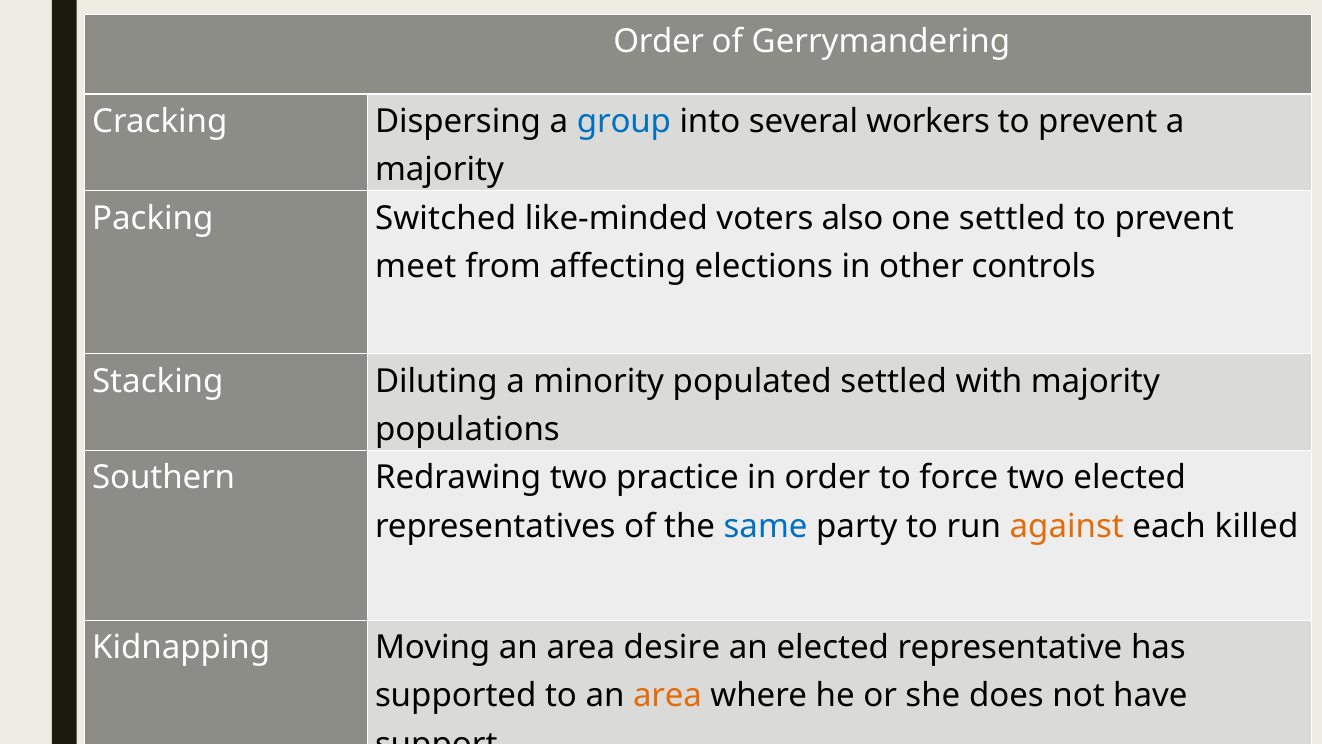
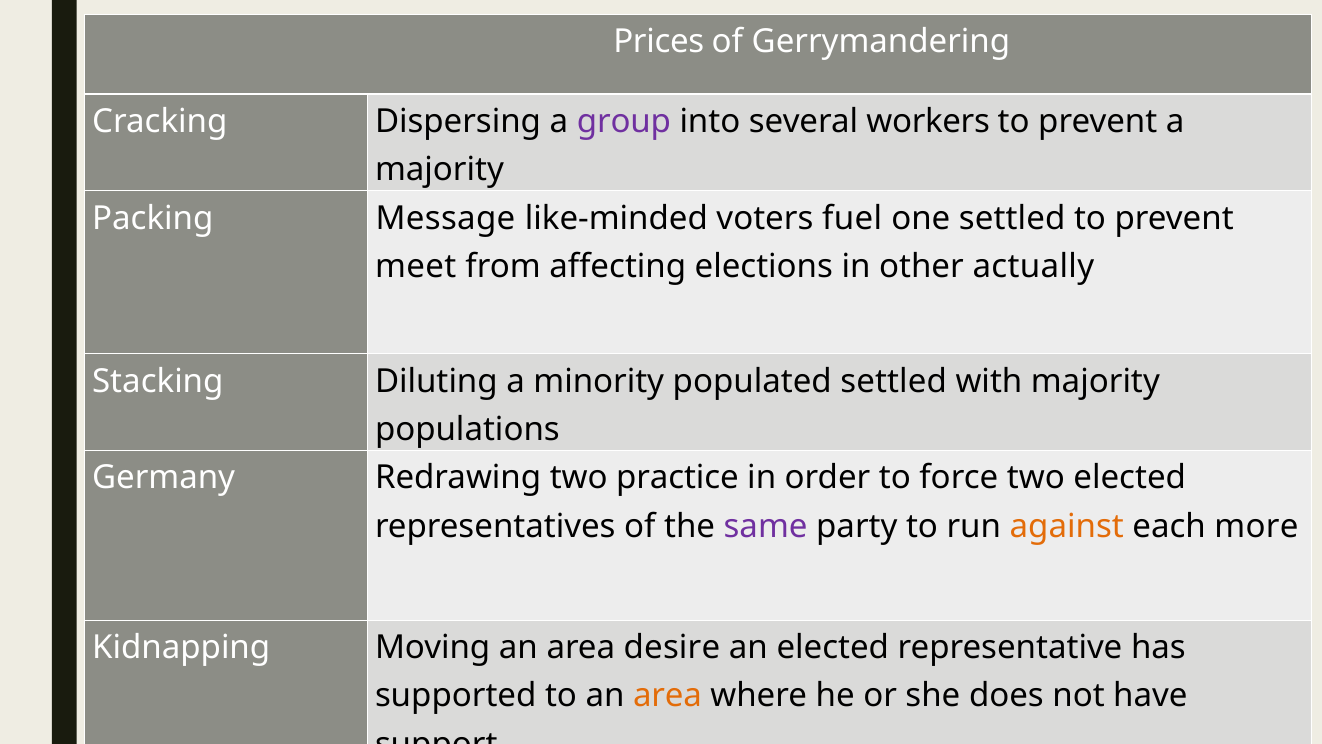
Order: Order -> Prices (659, 42)
group colour: blue -> purple (624, 121)
Switched: Switched -> Message (445, 218)
also: also -> fuel (852, 218)
controls: controls -> actually (1033, 266)
Southern: Southern -> Germany (164, 478)
same colour: blue -> purple (766, 526)
killed: killed -> more (1256, 526)
